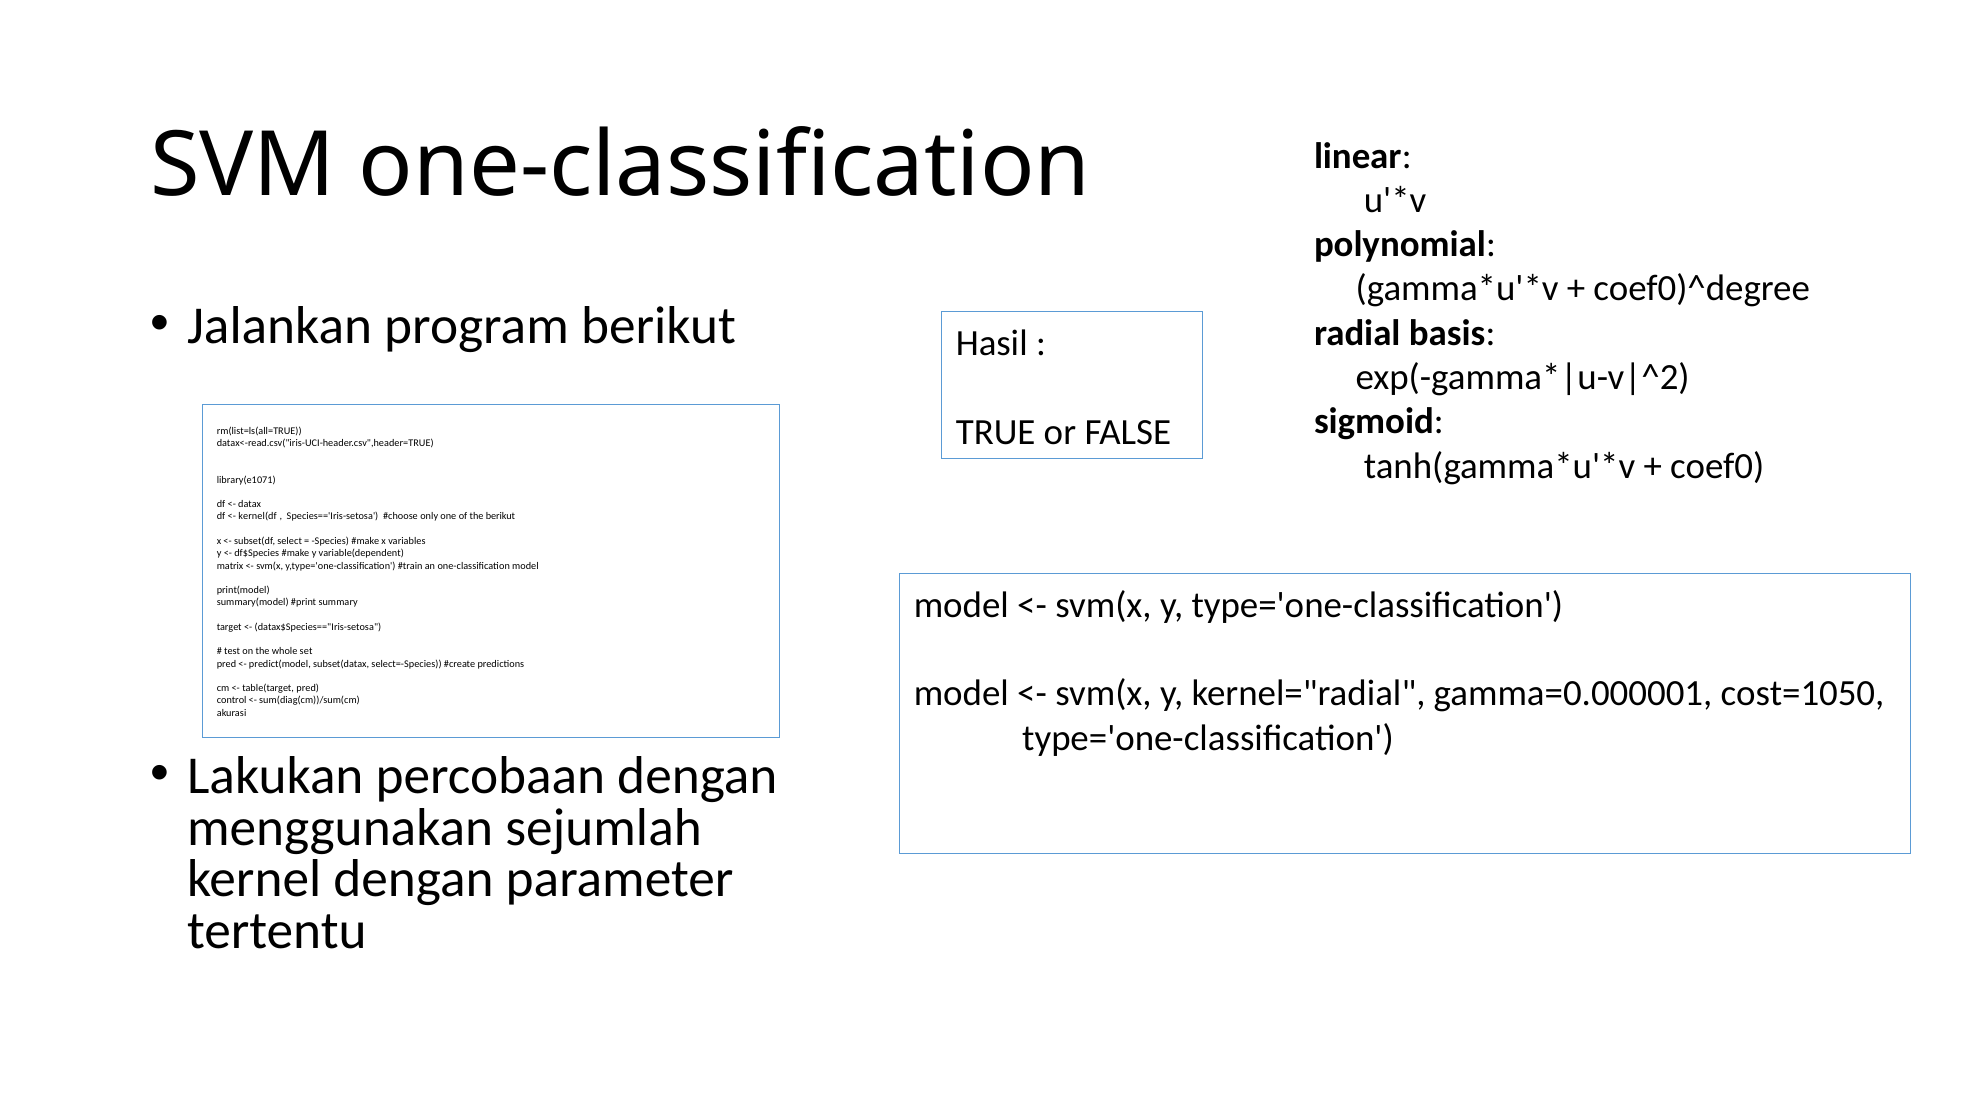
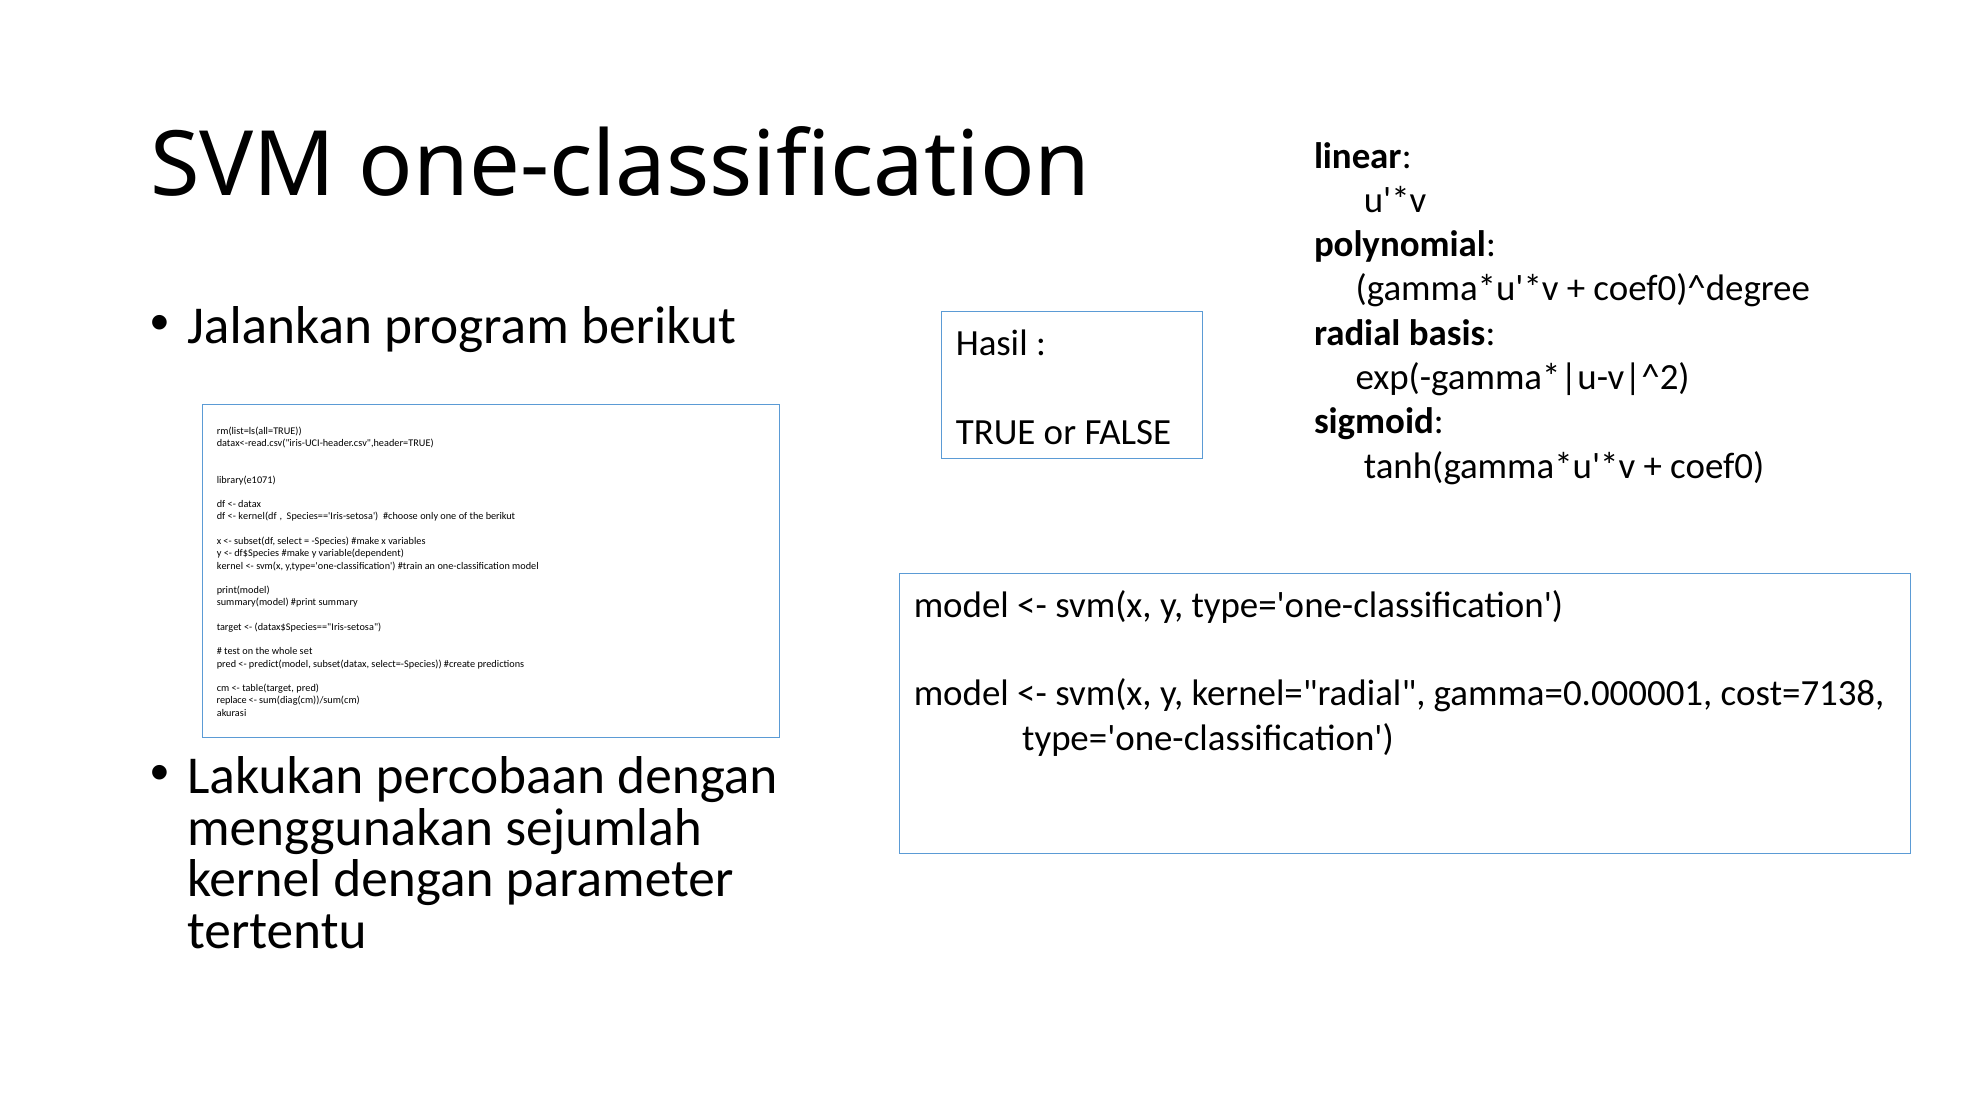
matrix: matrix -> kernel (230, 566)
cost=1050: cost=1050 -> cost=7138 (1802, 694)
control: control -> replace (232, 701)
